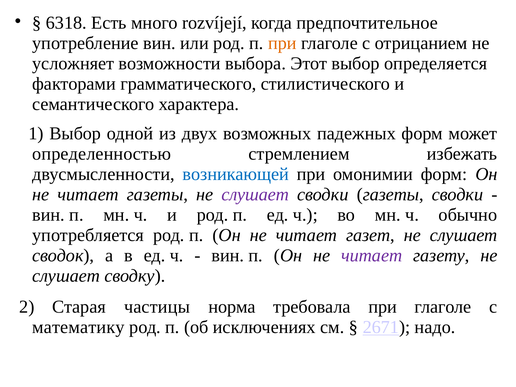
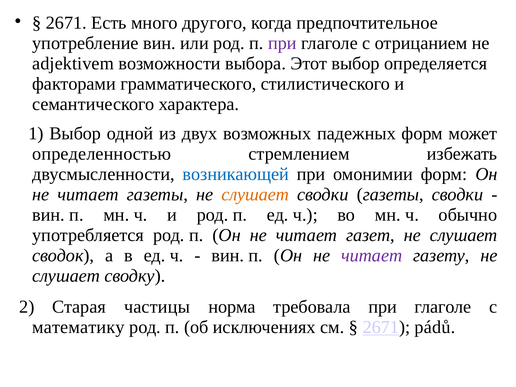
6318: 6318 -> 2671 (66, 23)
rozvíjejí: rozvíjejí -> другого (214, 23)
при colour: orange -> purple (282, 43)
усложняет: усложняет -> adjektivem (73, 63)
слушает colour: purple -> orange (255, 195)
надо: надо -> pádů (435, 327)
